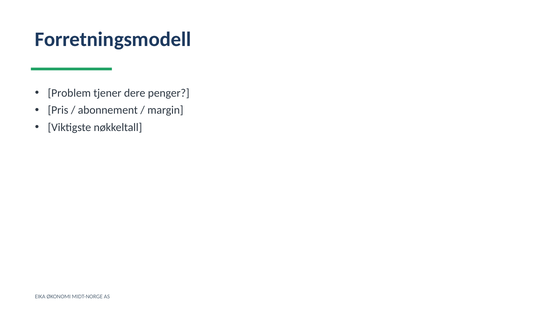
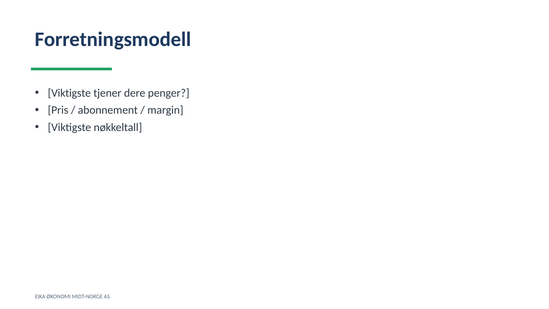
Problem: Problem -> Viktigste (69, 93)
